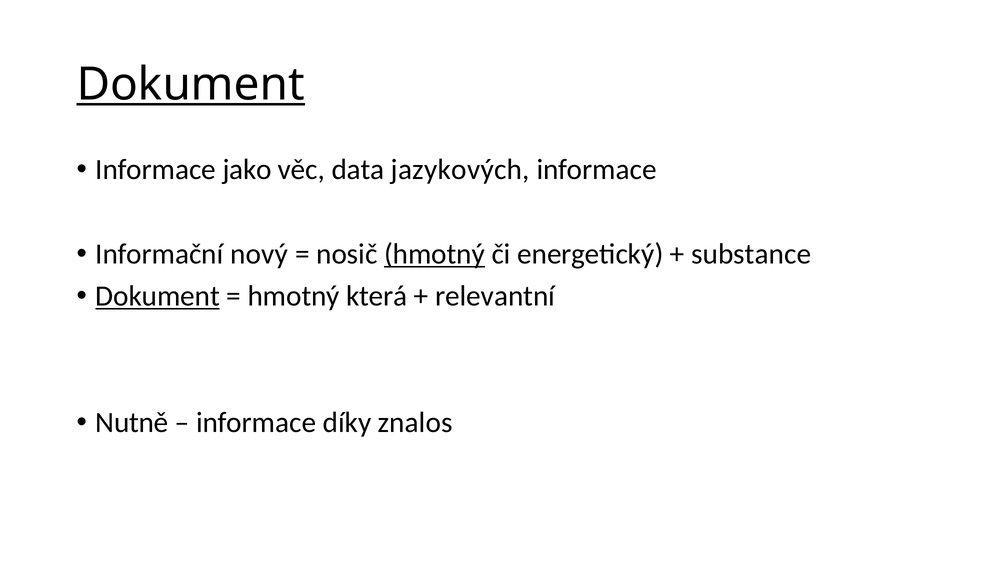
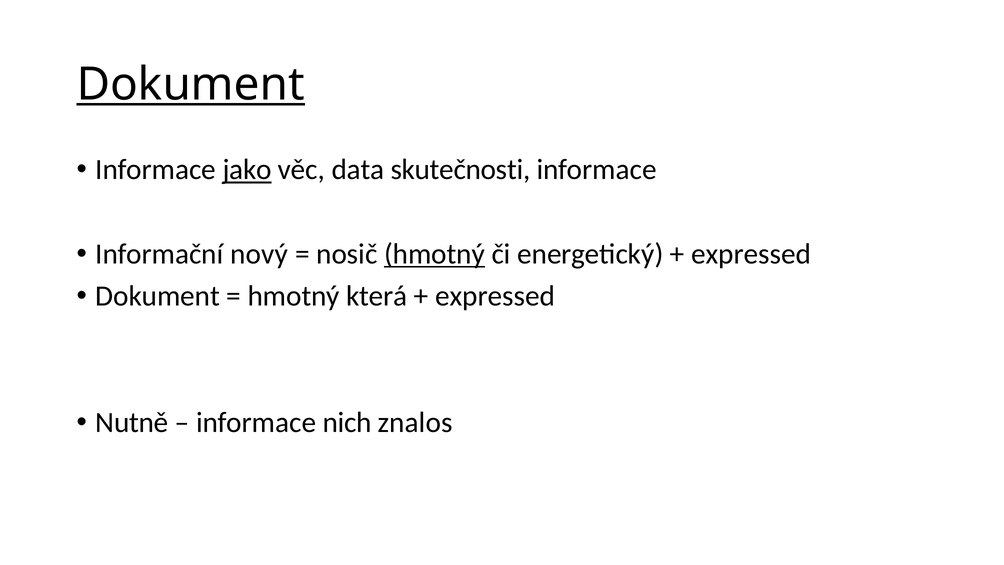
jako underline: none -> present (247, 170)
jazykových: jazykových -> skutečnosti (461, 170)
substance: substance -> expressed (751, 254)
Dokument underline: present -> none (158, 296)
relevantní: relevantní -> expressed (495, 296)
díky: díky -> nich (347, 422)
